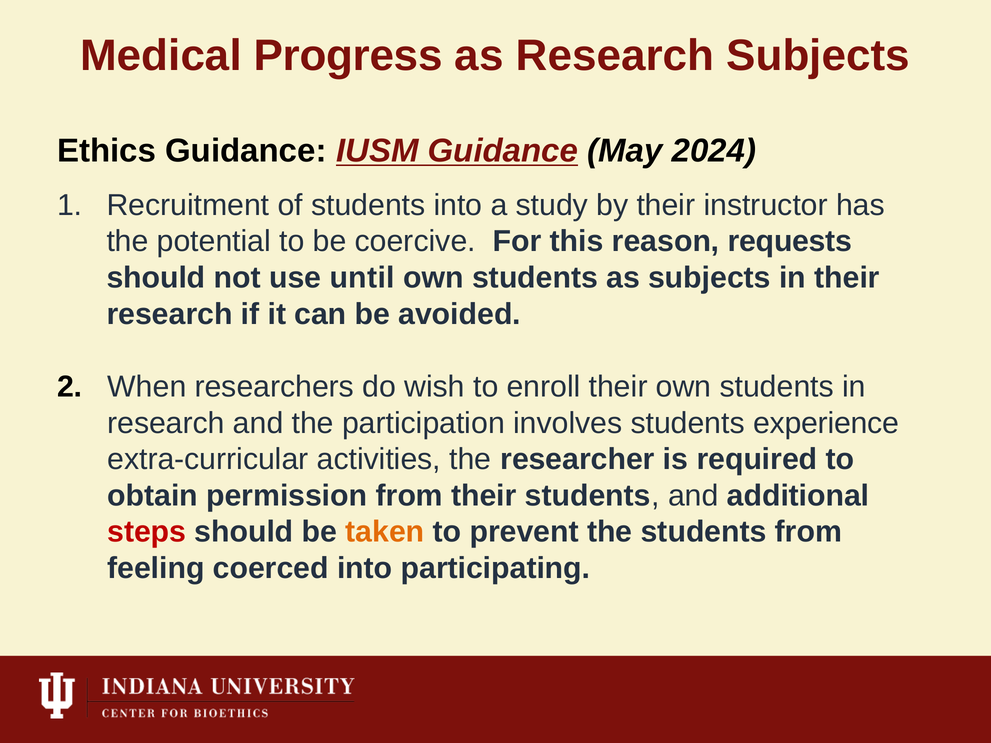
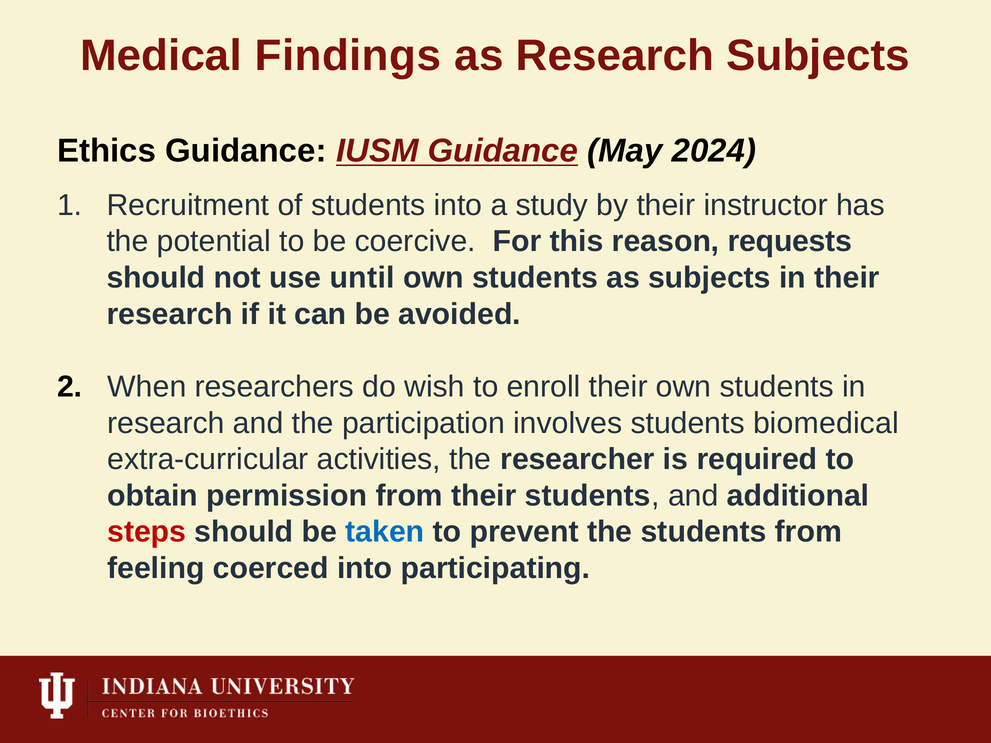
Progress: Progress -> Findings (348, 56)
experience: experience -> biomedical (826, 423)
taken colour: orange -> blue (385, 532)
